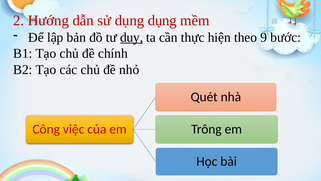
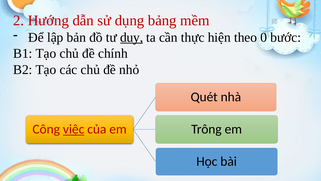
dụng dụng: dụng -> bảng (162, 21)
9: 9 -> 0 (264, 37)
việc underline: none -> present (74, 129)
